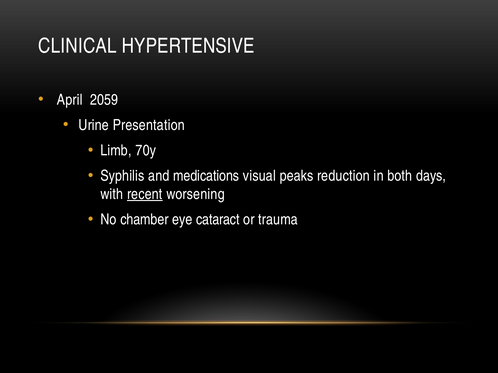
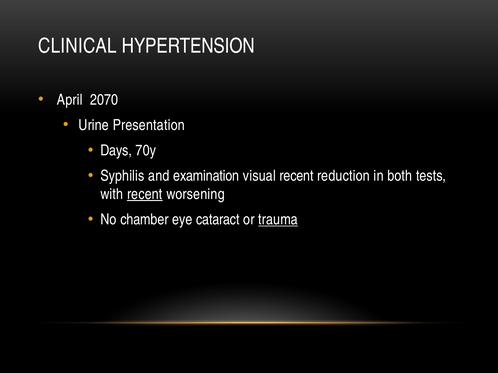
HYPERTENSIVE: HYPERTENSIVE -> HYPERTENSION (188, 46)
2059: 2059 -> 2070 (104, 100)
Limb: Limb -> Days (116, 151)
medications: medications -> examination (206, 176)
visual peaks: peaks -> recent (297, 176)
days: days -> tests (431, 176)
trauma underline: none -> present (278, 220)
